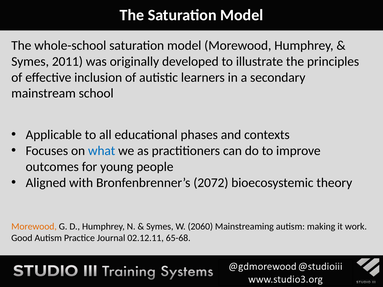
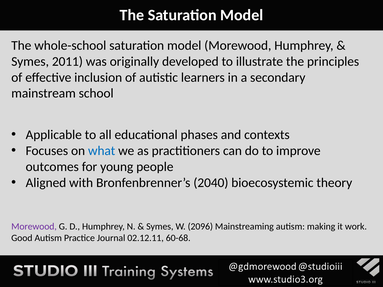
2072: 2072 -> 2040 (211, 183)
Morewood colour: orange -> purple (34, 227)
2060: 2060 -> 2096 (200, 227)
65-68: 65-68 -> 60-68 (178, 238)
